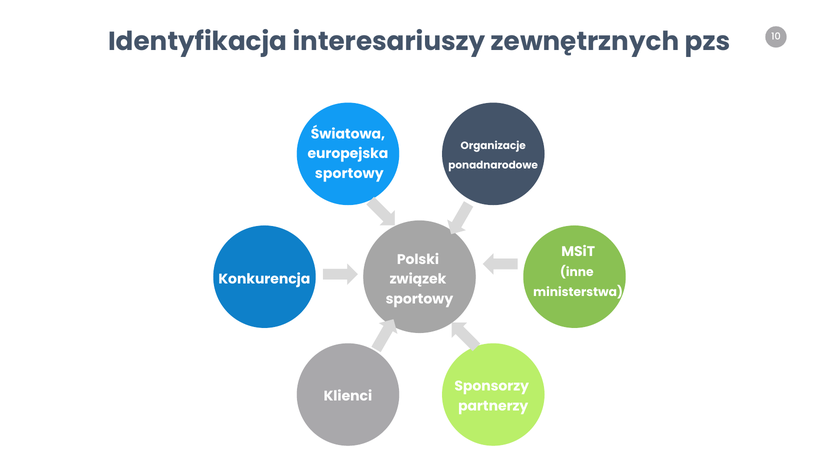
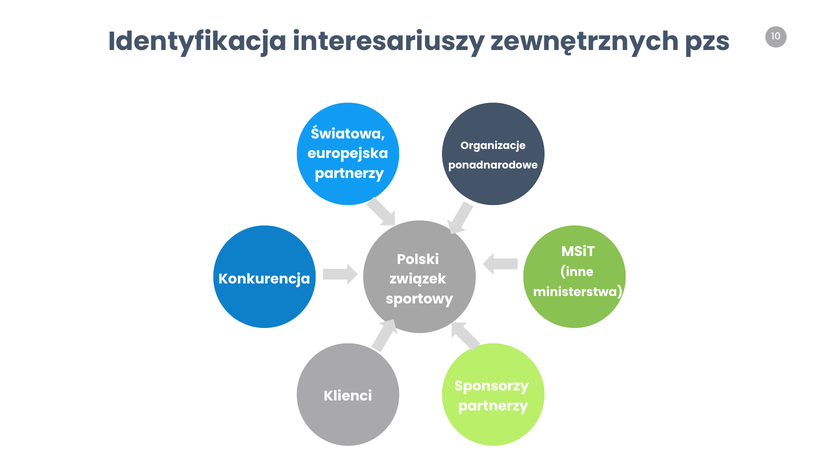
sportowy: sportowy -> partnerzy (349, 173)
